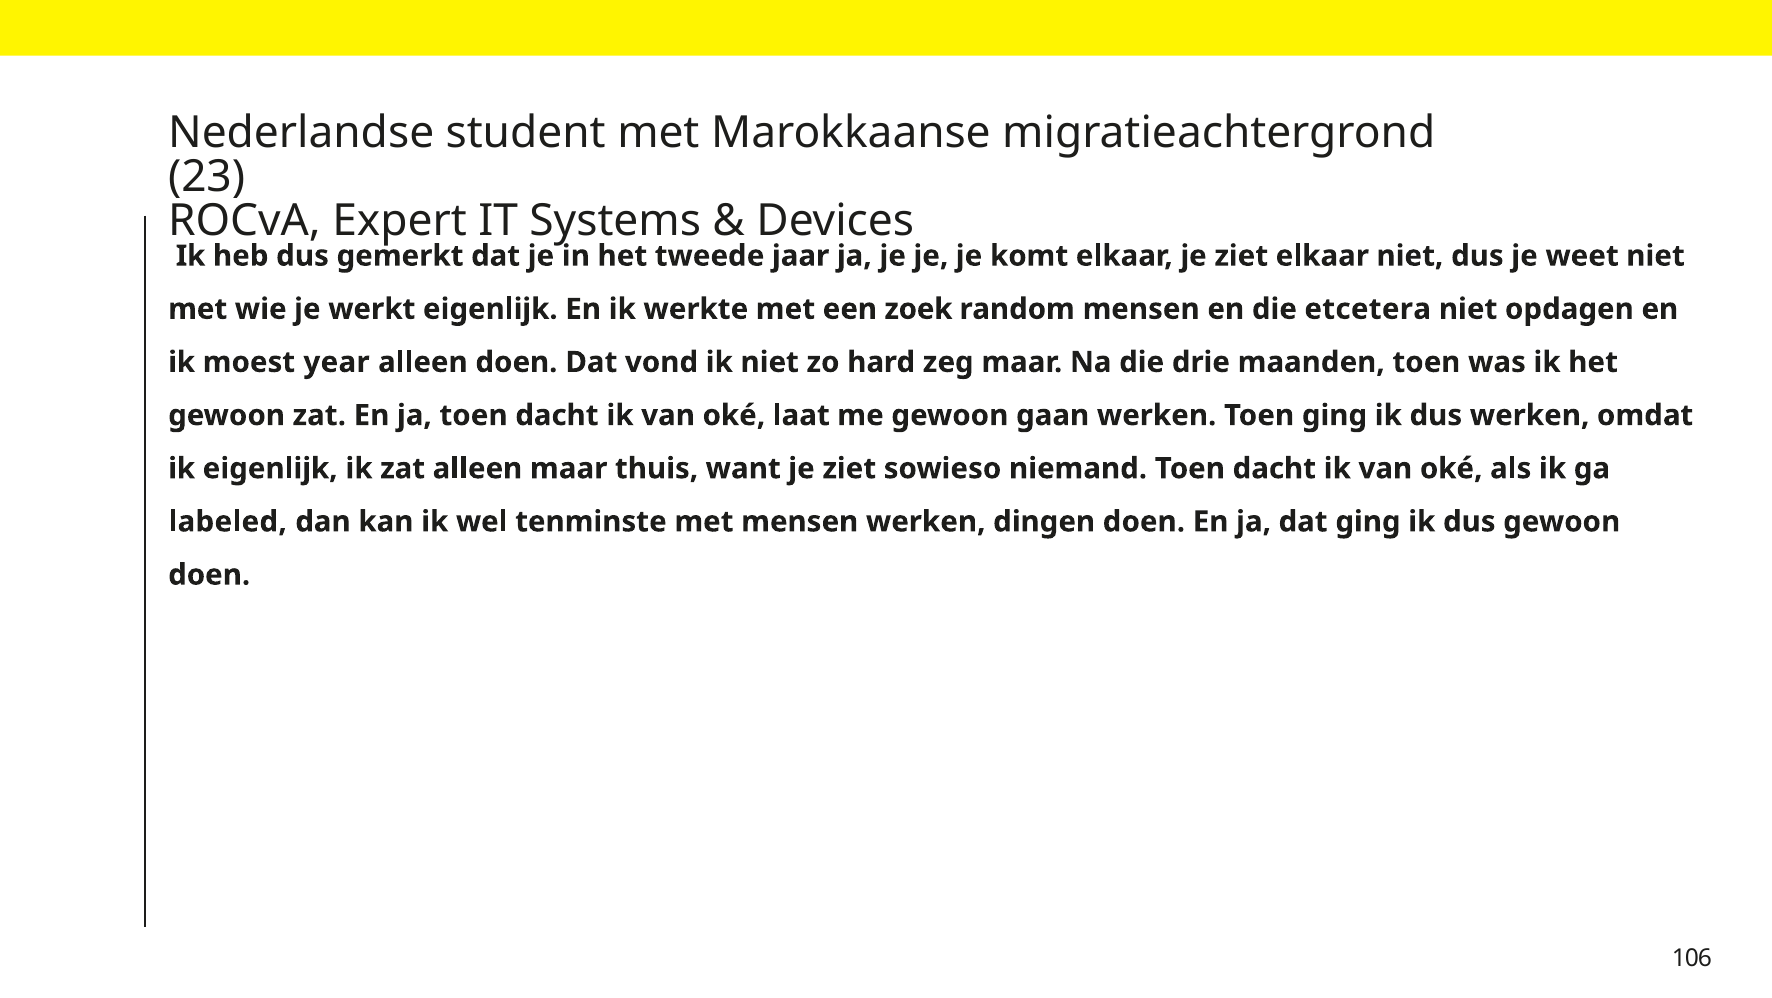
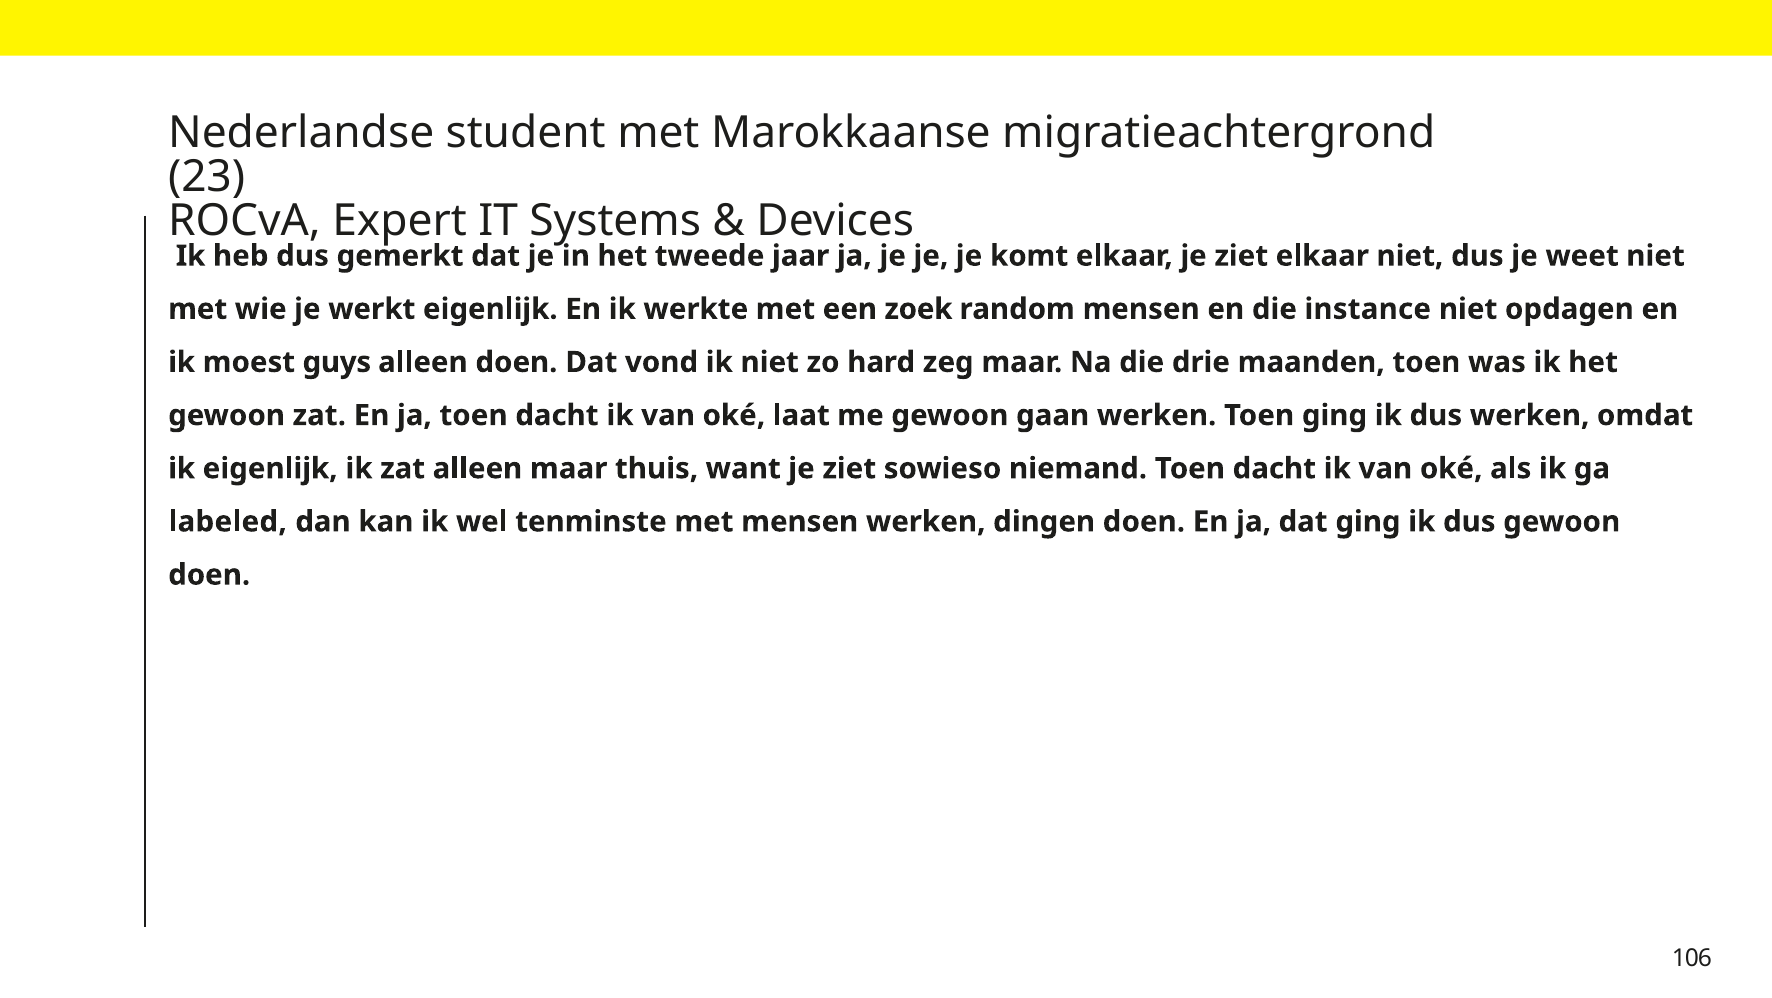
etcetera: etcetera -> instance (1368, 309)
year: year -> guys (337, 362)
